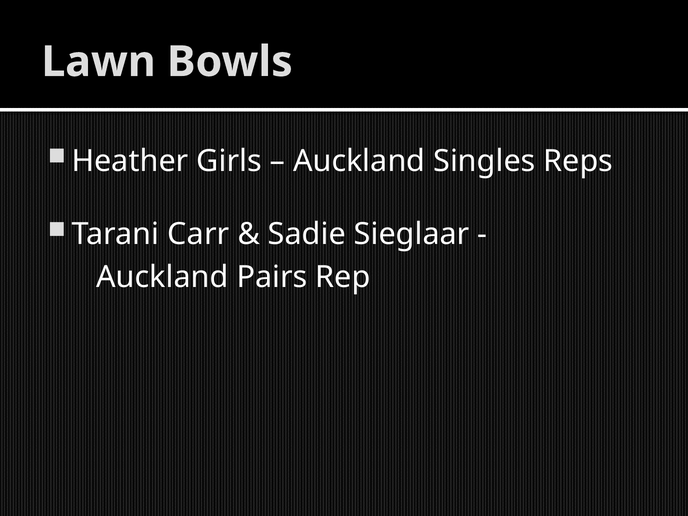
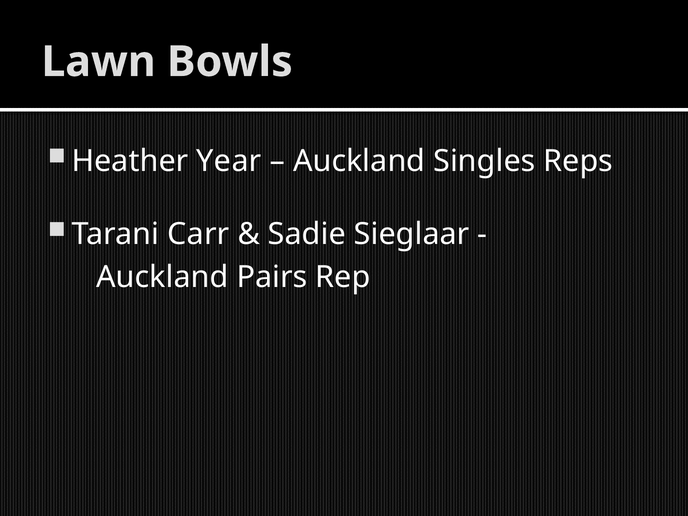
Girls: Girls -> Year (229, 161)
